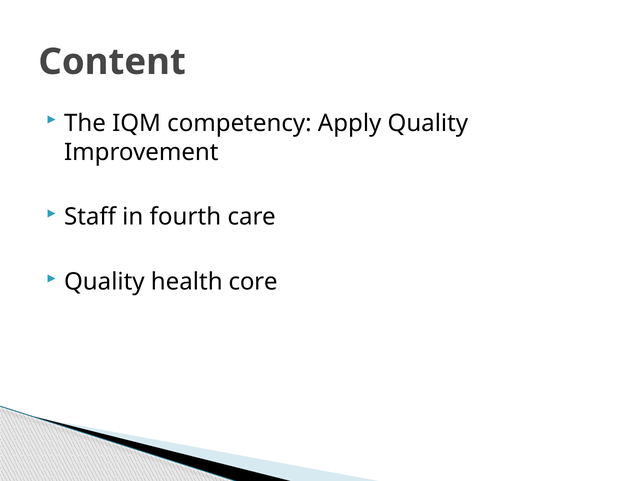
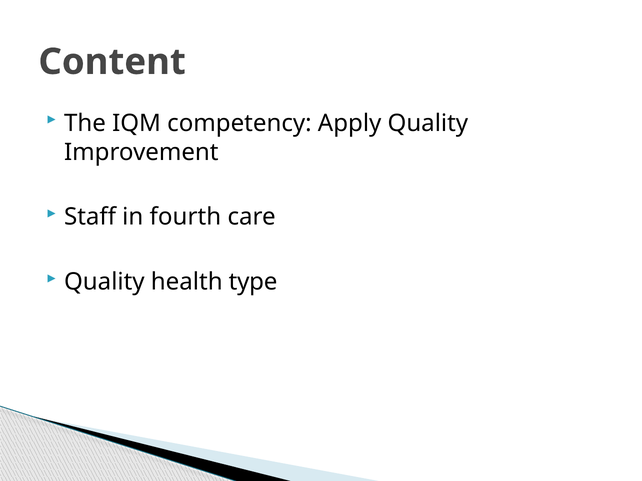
core: core -> type (253, 282)
